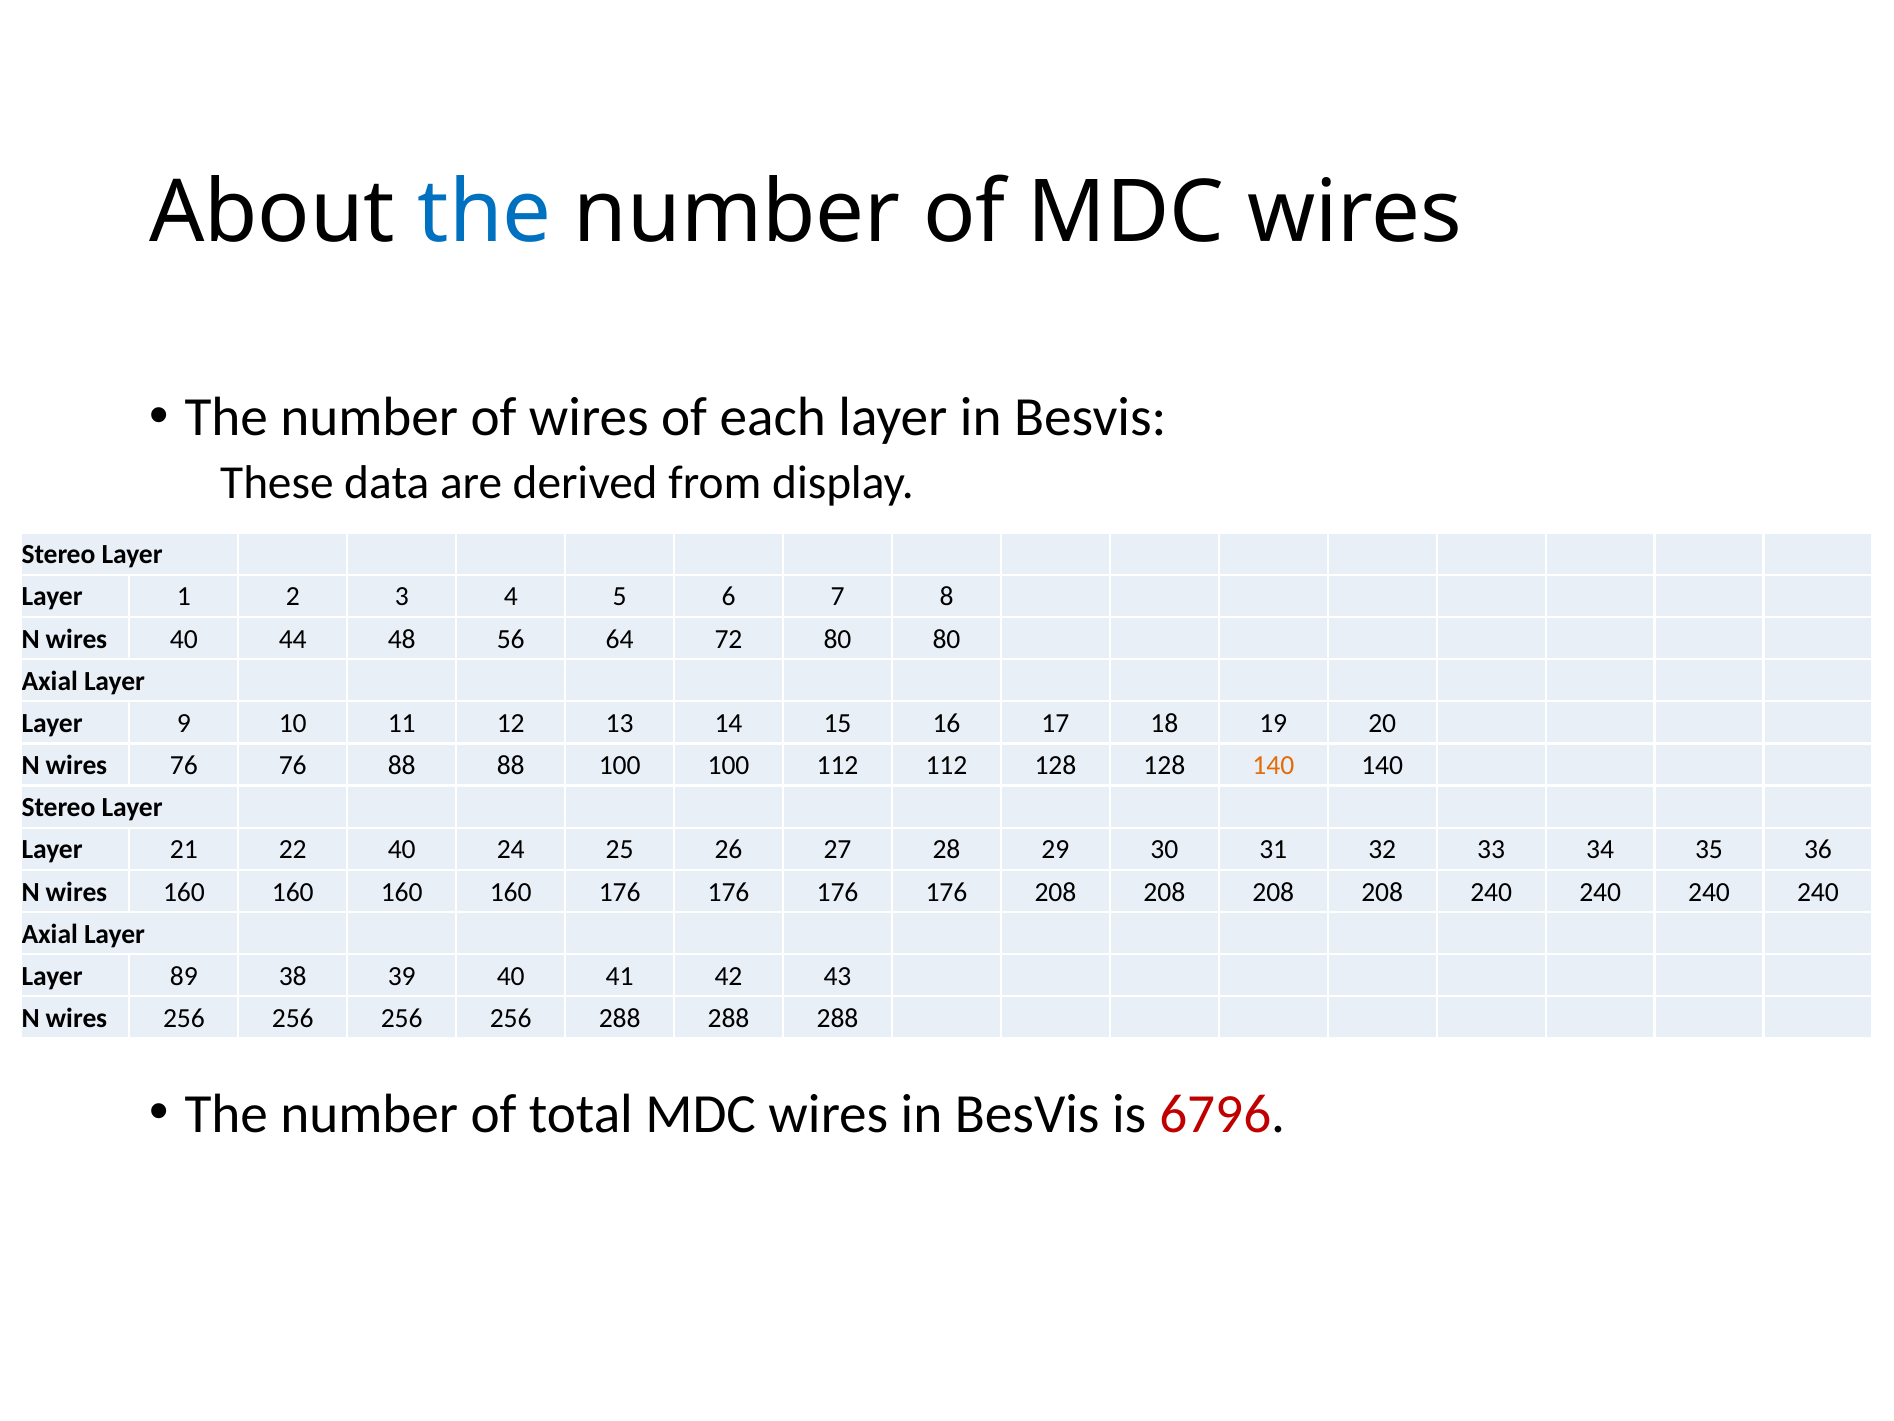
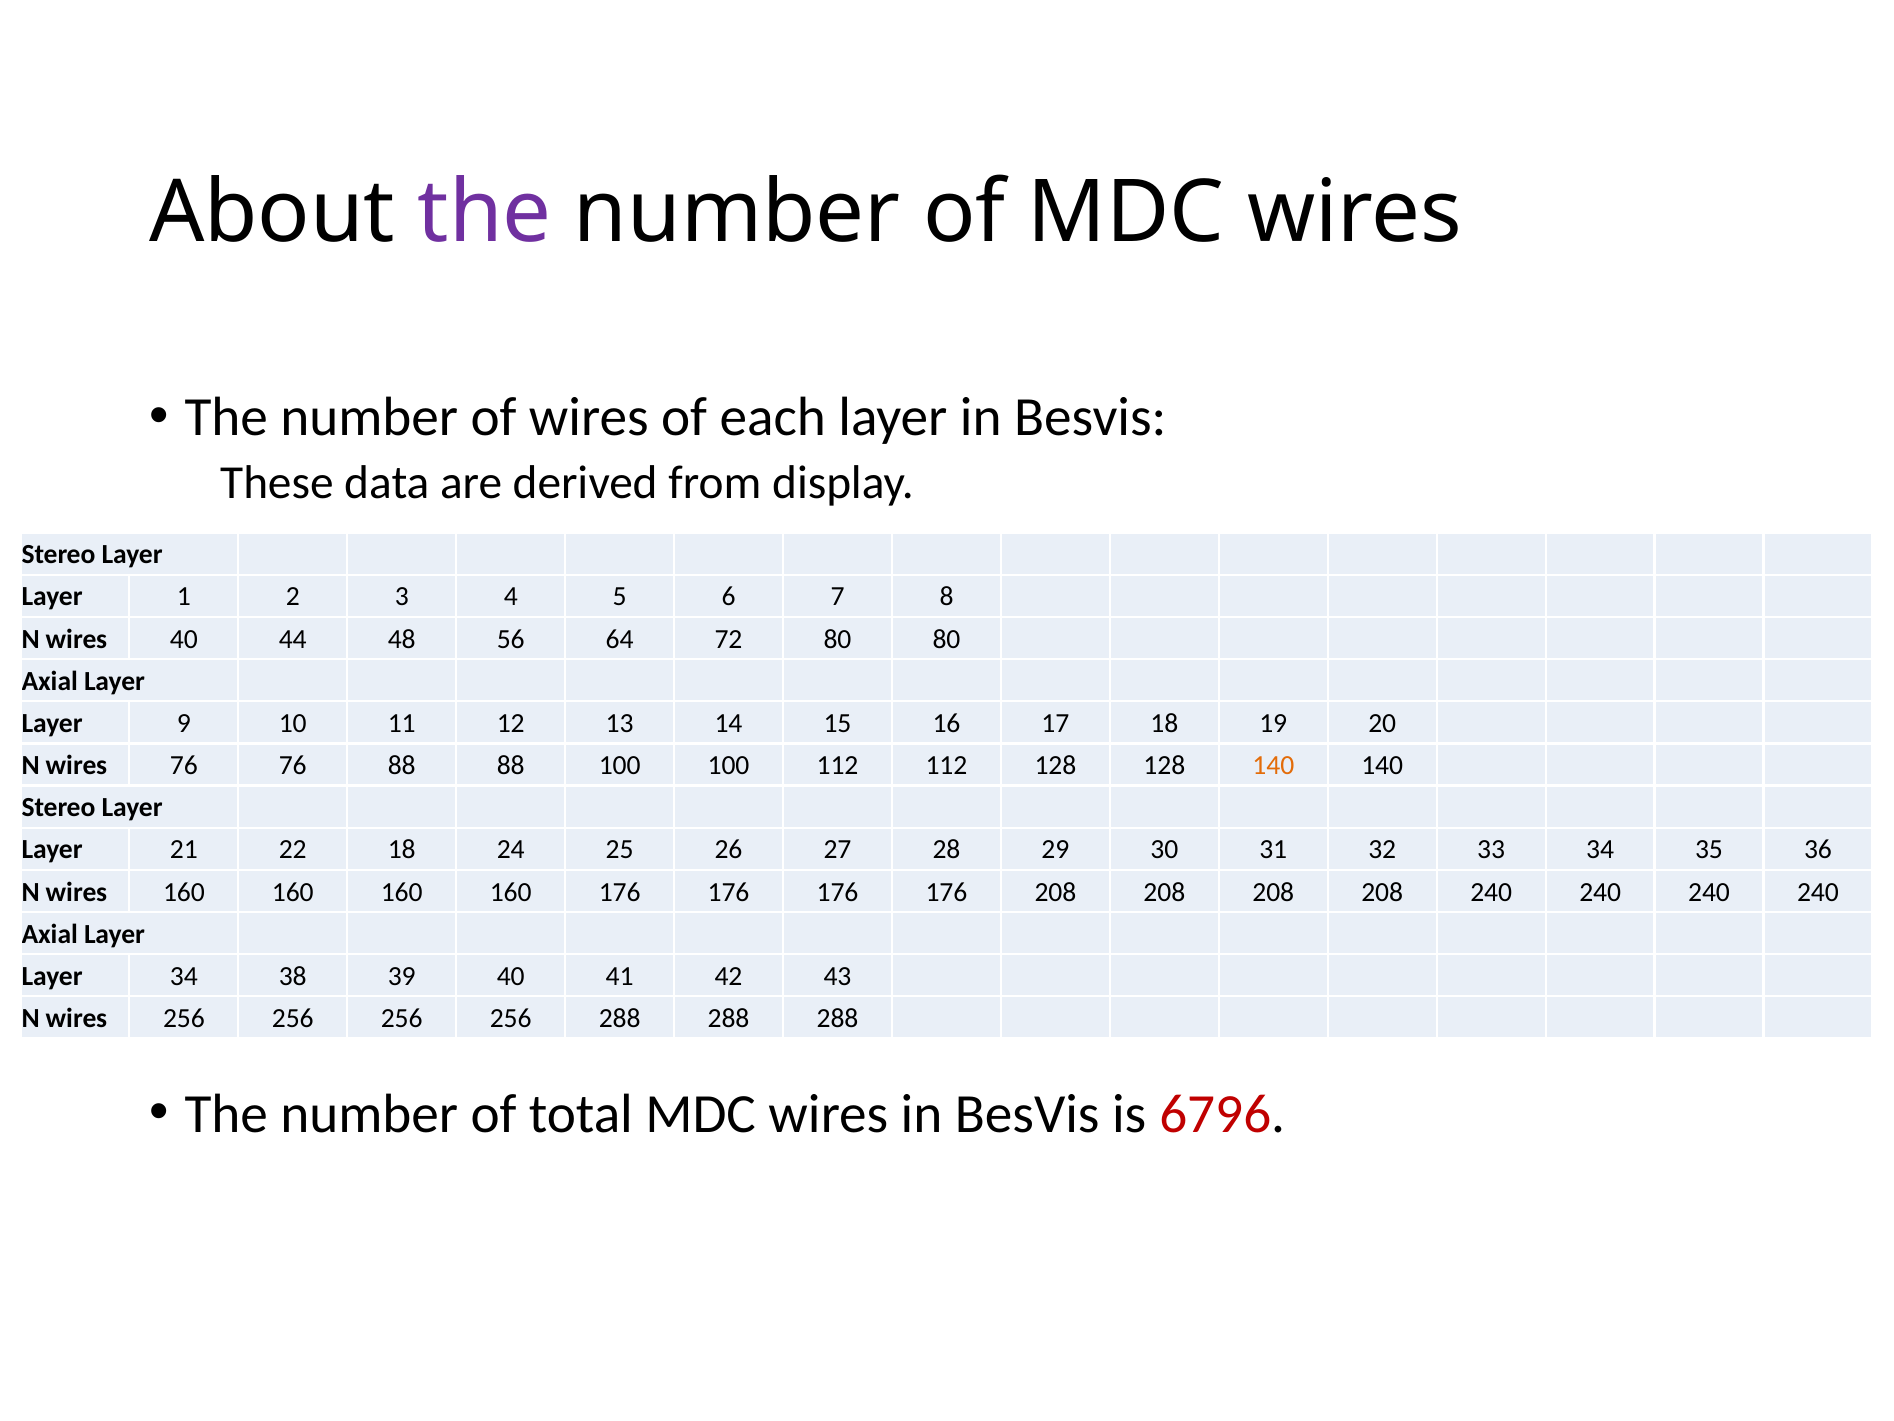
the colour: blue -> purple (485, 212)
22 40: 40 -> 18 (402, 849)
Layer 89: 89 -> 34 (184, 976)
